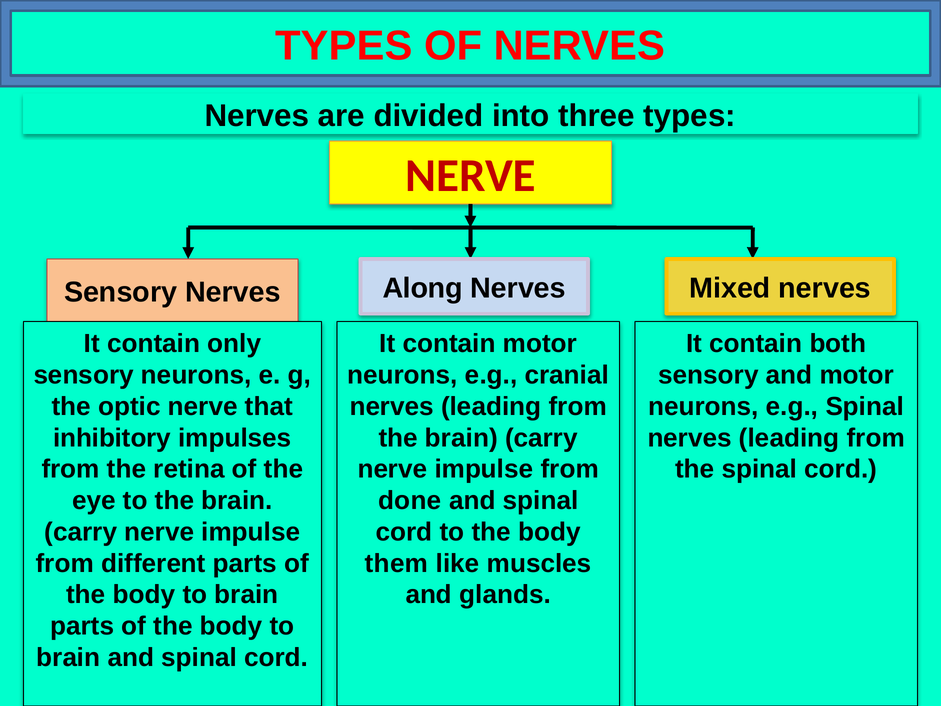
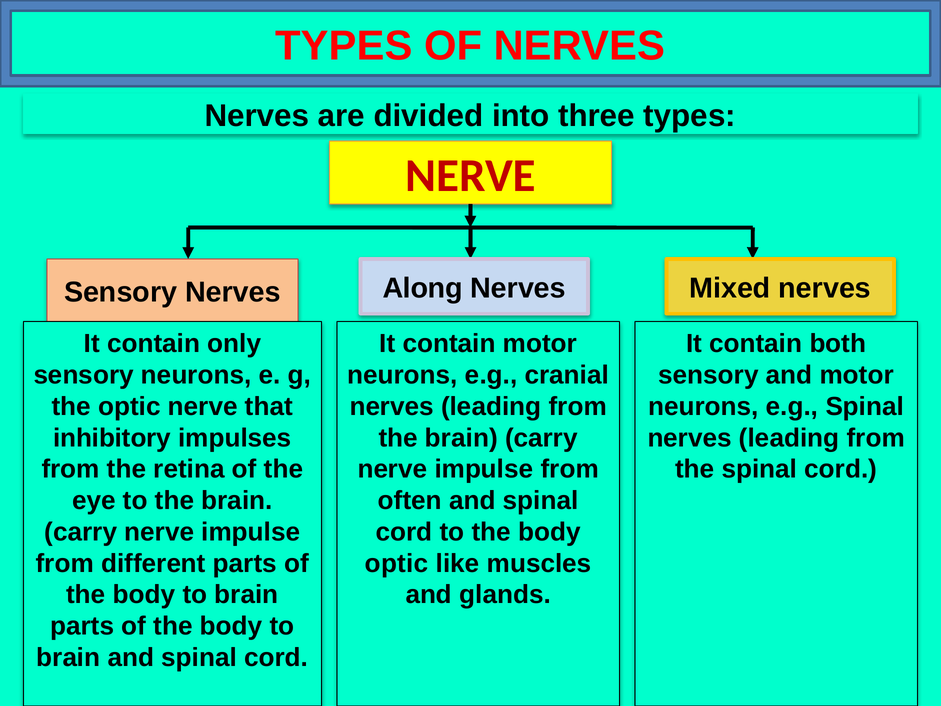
done: done -> often (410, 501)
them: them -> optic (397, 563)
